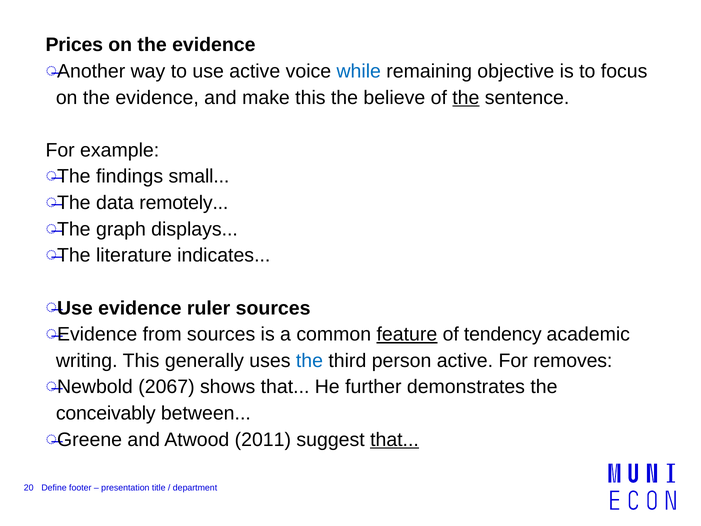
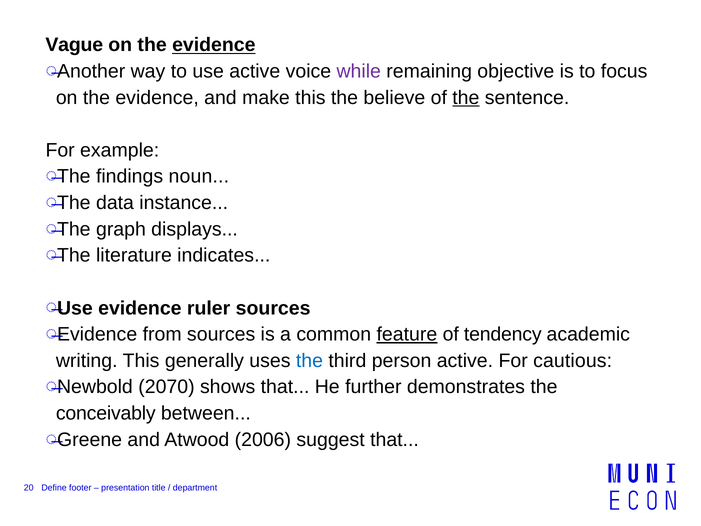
Prices: Prices -> Vague (74, 45)
evidence underline: none -> present (214, 45)
while colour: blue -> purple (359, 71)
small: small -> noun (199, 176)
remotely: remotely -> instance (184, 203)
removes: removes -> cautious (573, 361)
2067: 2067 -> 2070 (166, 387)
2011: 2011 -> 2006 (263, 439)
that underline: present -> none (394, 439)
